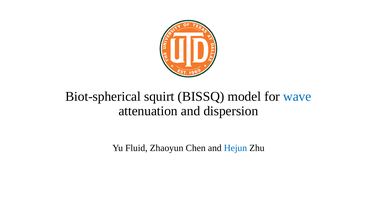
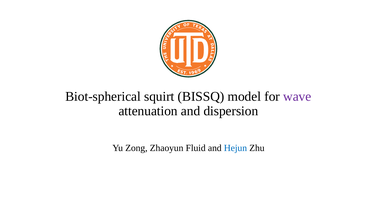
wave colour: blue -> purple (297, 97)
Fluid: Fluid -> Zong (136, 148)
Chen: Chen -> Fluid (196, 148)
